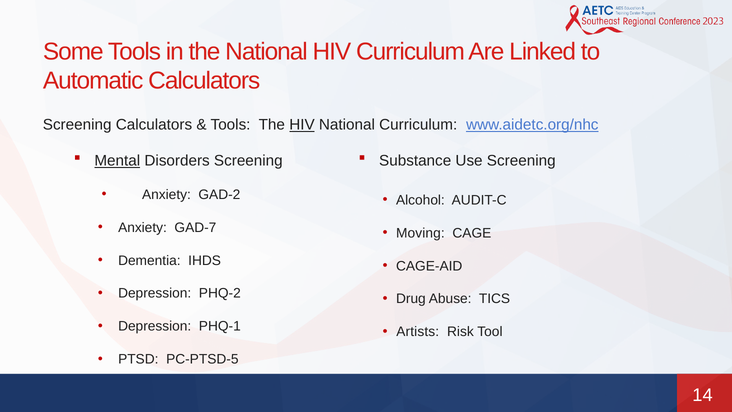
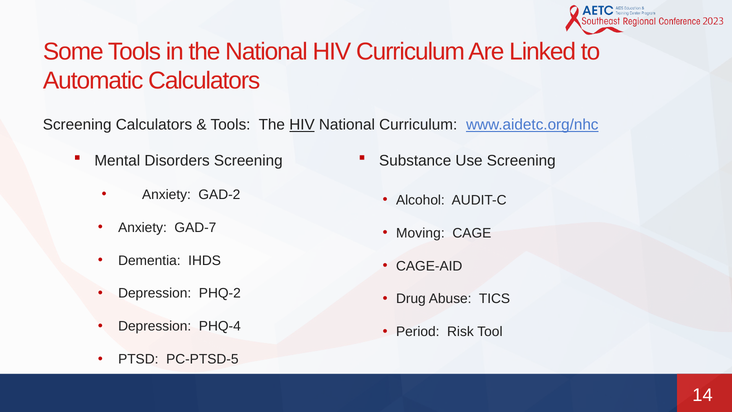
Mental underline: present -> none (117, 161)
PHQ-1: PHQ-1 -> PHQ-4 (220, 326)
Artists: Artists -> Period (418, 332)
